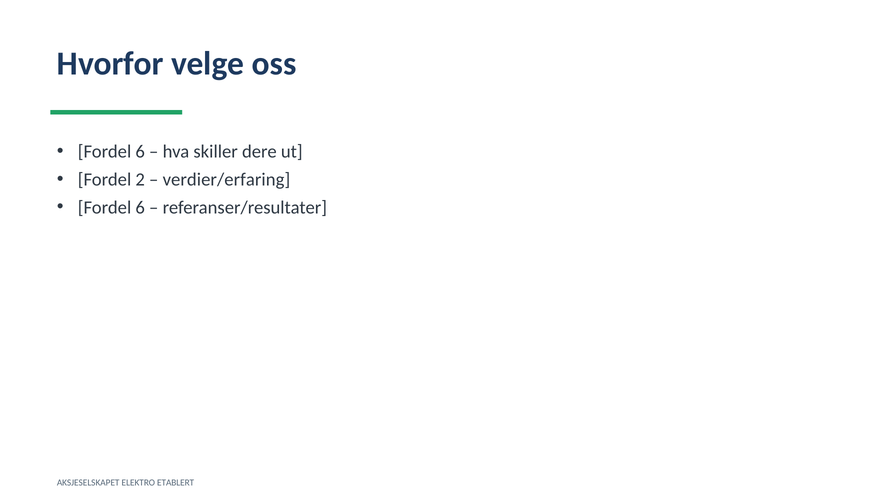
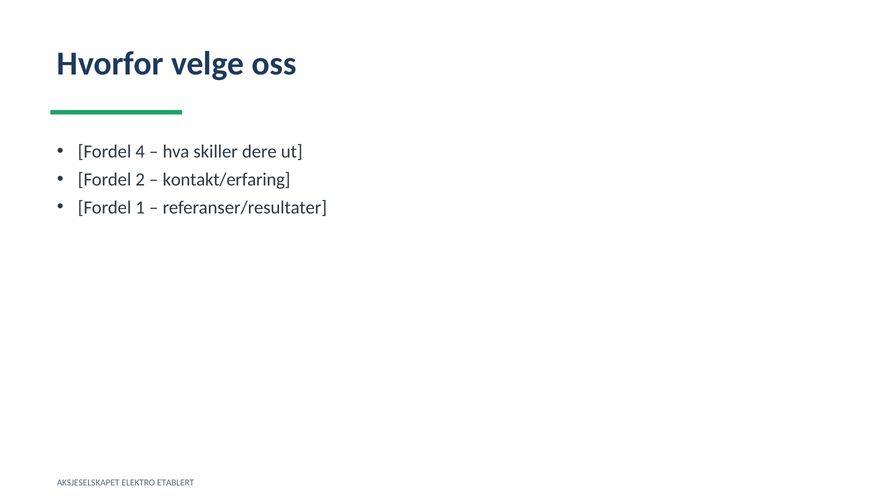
6: 6 -> 4 (140, 151)
verdier/erfaring: verdier/erfaring -> kontakt/erfaring (227, 179)
6: 6 -> 1 (140, 207)
